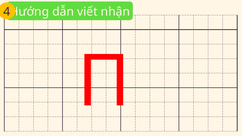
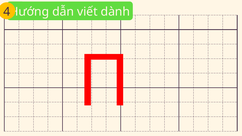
nhận: nhận -> dành (115, 12)
